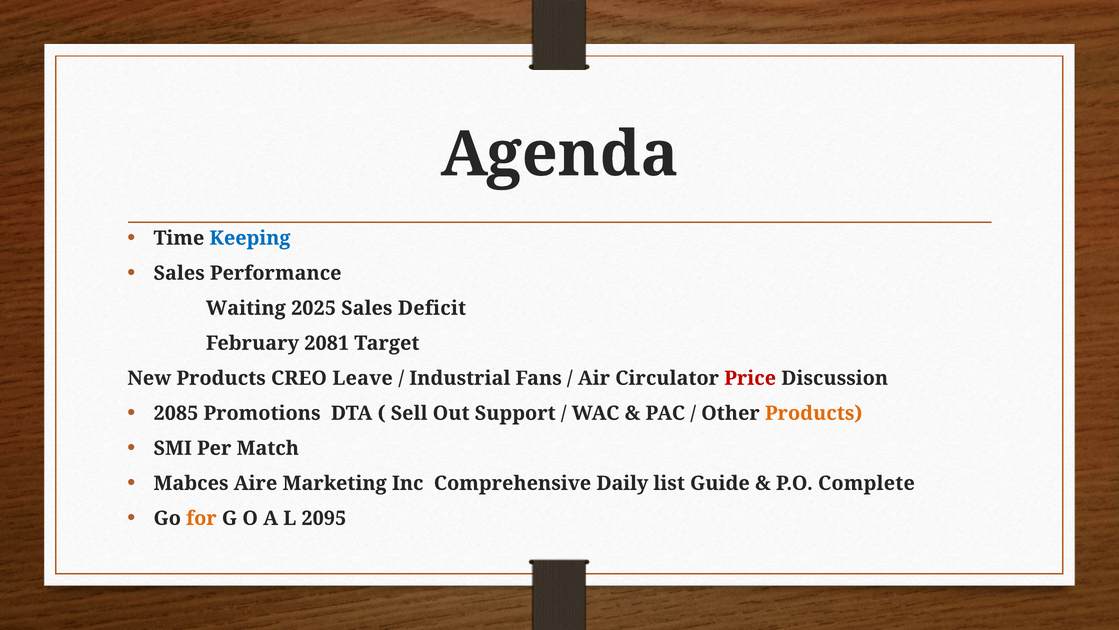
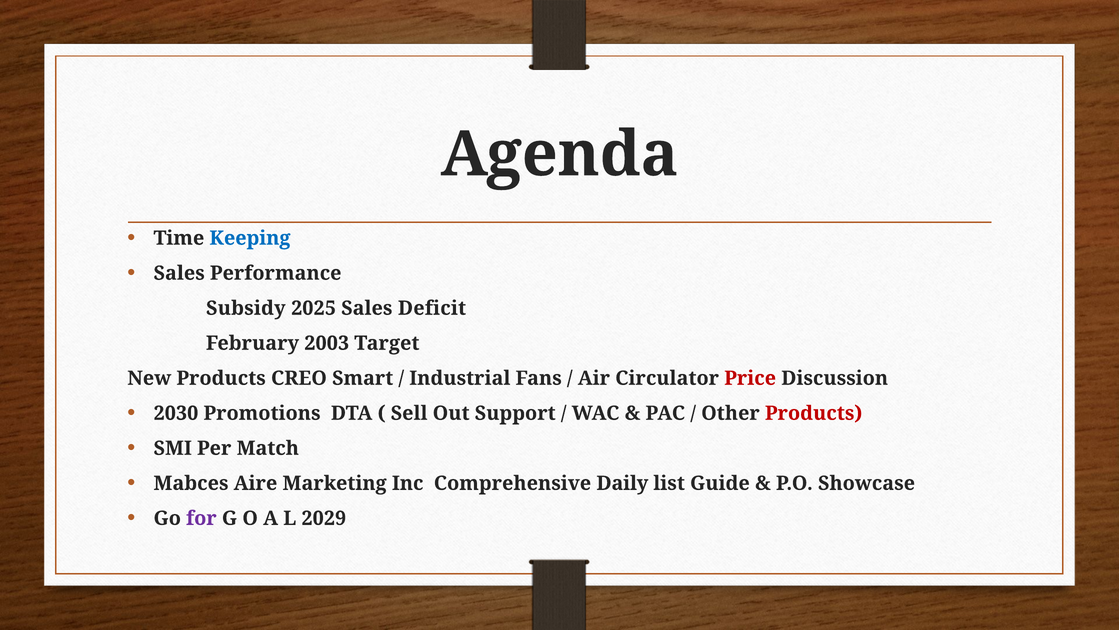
Waiting: Waiting -> Subsidy (246, 308)
2081: 2081 -> 2003 (327, 343)
Leave: Leave -> Smart (363, 378)
2085: 2085 -> 2030 (176, 413)
Products colour: orange -> red (814, 413)
Complete: Complete -> Showcase (866, 483)
for colour: orange -> purple (201, 518)
2095: 2095 -> 2029 (324, 518)
